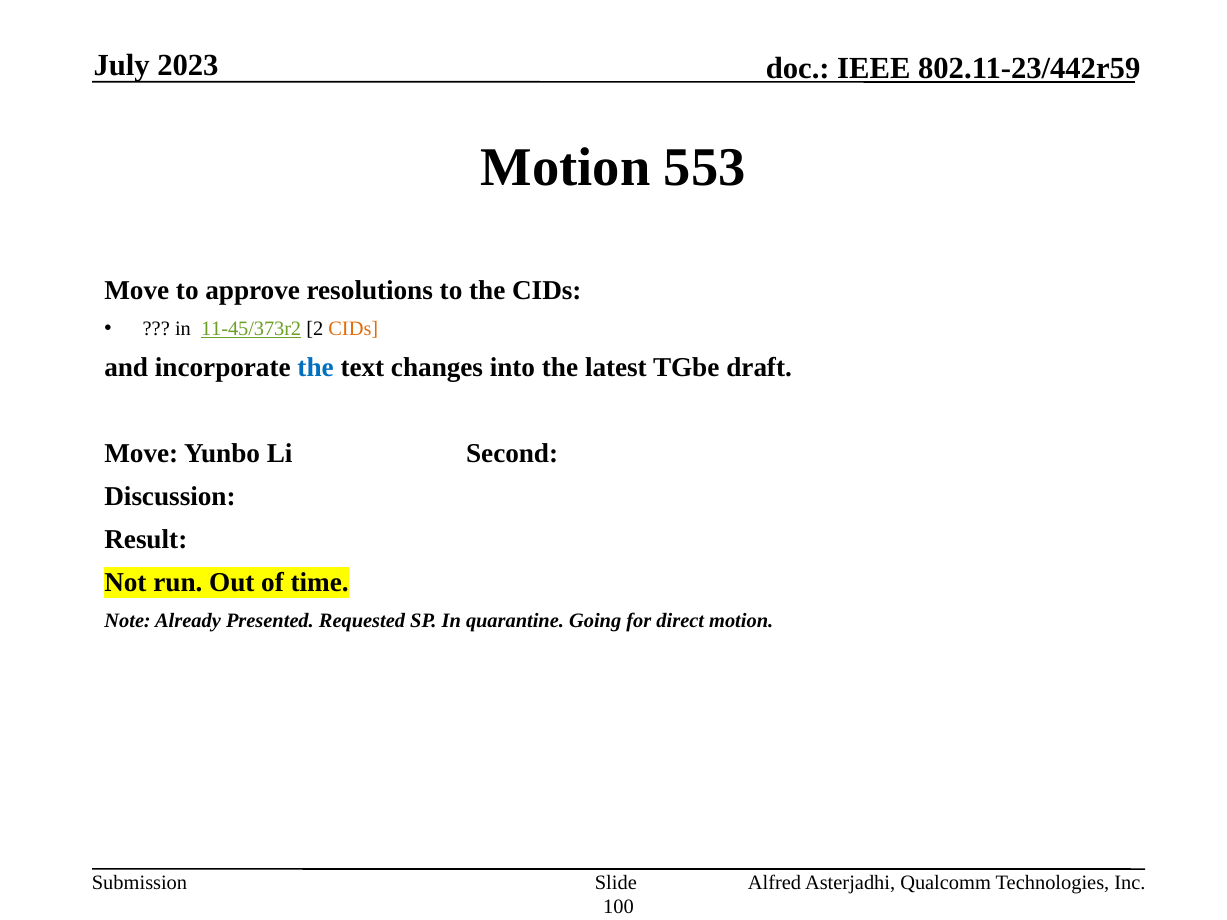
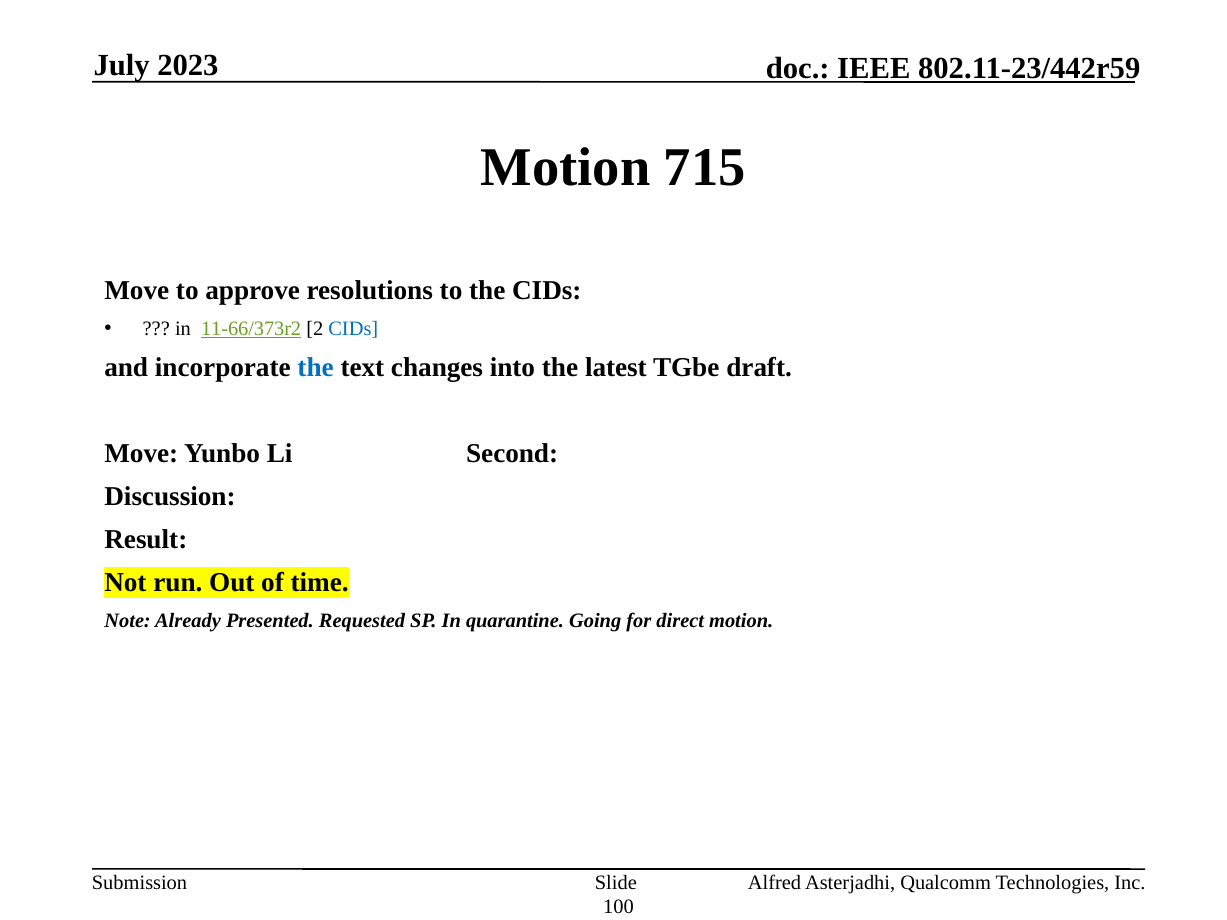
553: 553 -> 715 (705, 167)
11-45/373r2: 11-45/373r2 -> 11-66/373r2 (251, 329)
CIDs colour: orange -> blue (353, 329)
